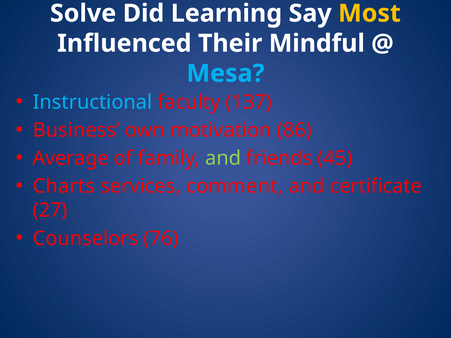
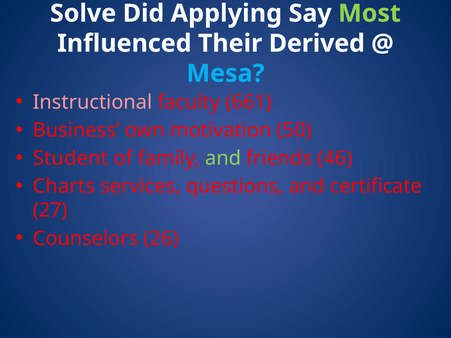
Learning: Learning -> Applying (226, 13)
Most colour: yellow -> light green (369, 13)
Mindful: Mindful -> Derived (317, 43)
Instructional colour: light blue -> pink (93, 102)
137: 137 -> 661 (249, 102)
86: 86 -> 50 (294, 130)
Average: Average -> Student (70, 158)
45: 45 -> 46 (335, 158)
comment: comment -> questions (235, 186)
76: 76 -> 26 (161, 239)
